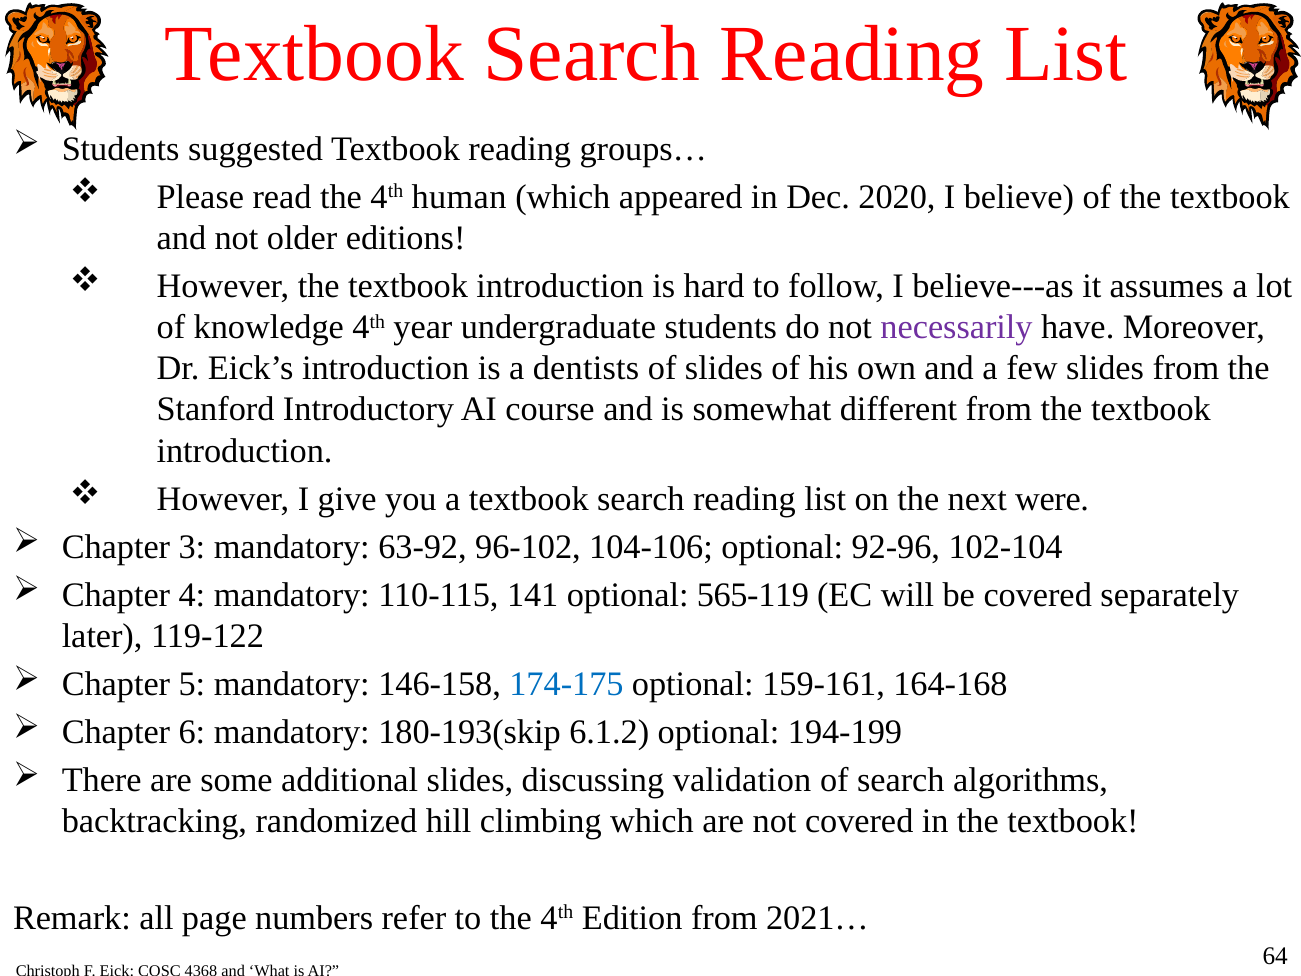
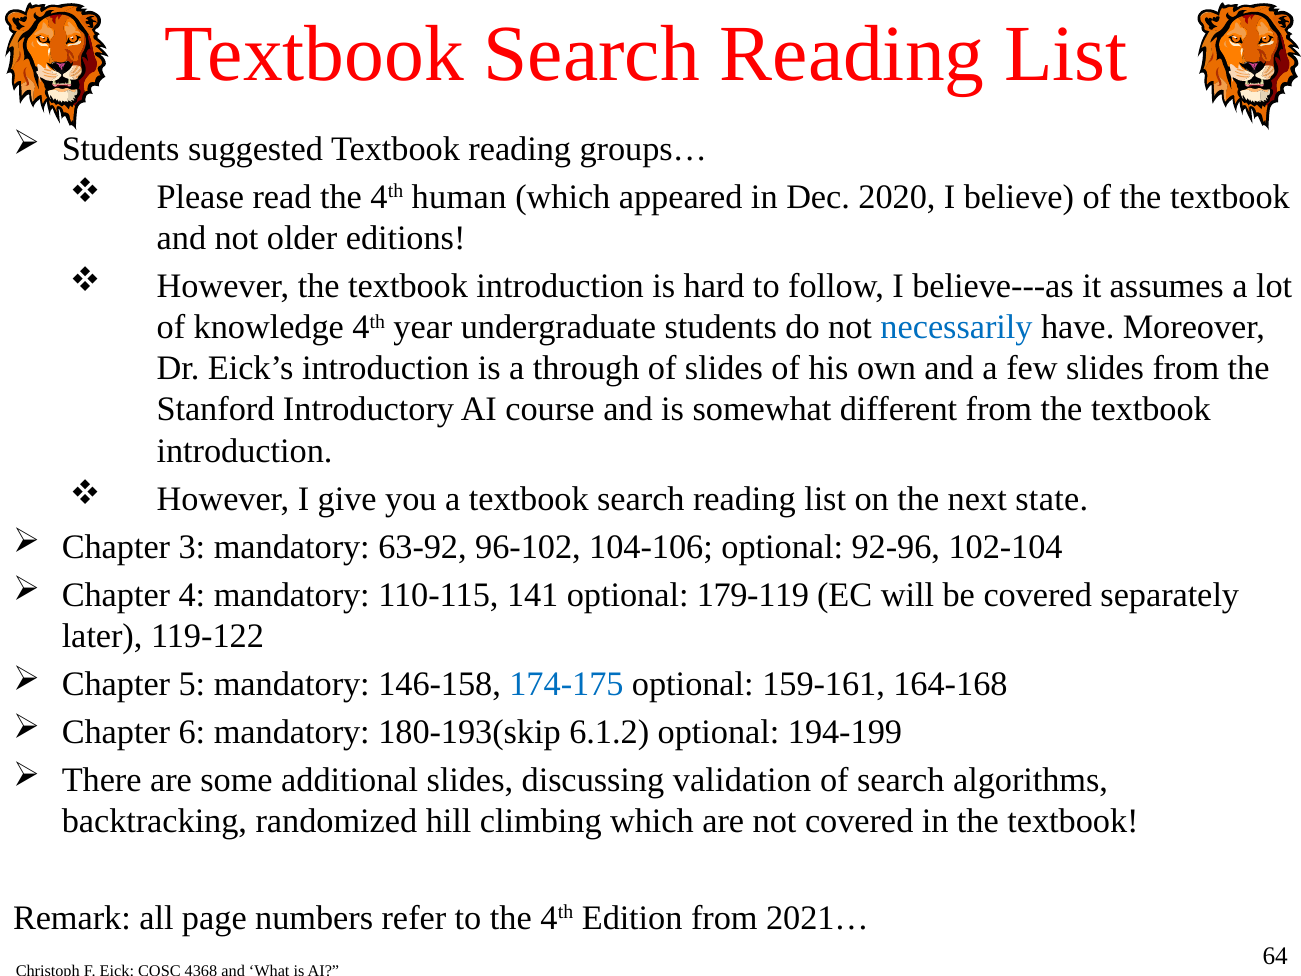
necessarily colour: purple -> blue (957, 327)
dentists: dentists -> through (586, 368)
were: were -> state (1052, 499)
565-119: 565-119 -> 179-119 (753, 595)
